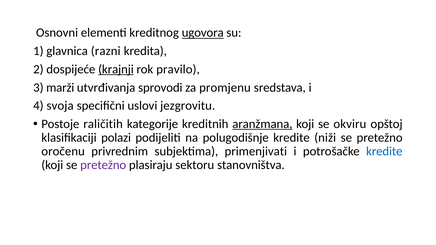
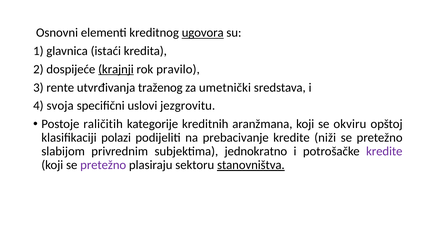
razni: razni -> istaći (106, 51)
marži: marži -> rente (60, 88)
sprovodi: sprovodi -> traženog (160, 88)
promjenu: promjenu -> umetnički (225, 88)
aranžmana underline: present -> none (262, 124)
polugodišnje: polugodišnje -> prebacivanje (236, 138)
oročenu: oročenu -> slabijom (63, 152)
primenjivati: primenjivati -> jednokratno (256, 152)
kredite colour: blue -> purple (384, 152)
stanovništva underline: none -> present (251, 165)
